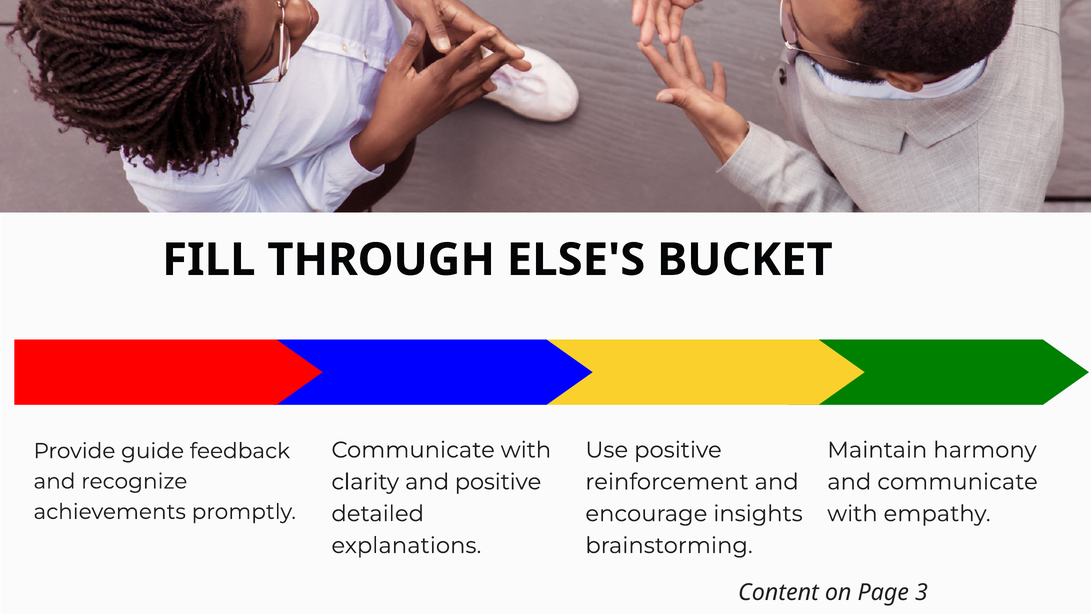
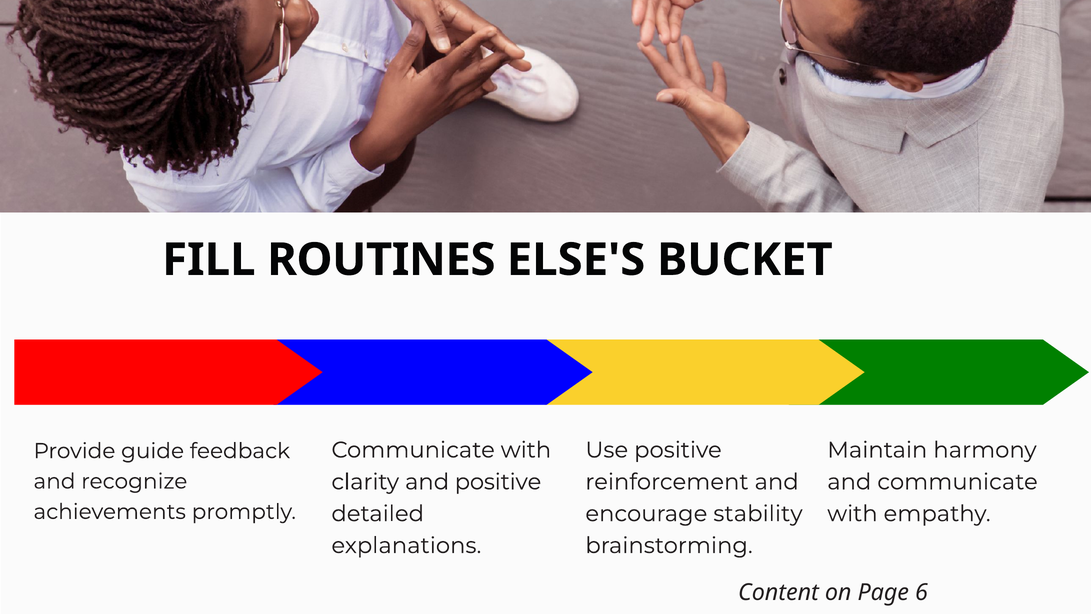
THROUGH: THROUGH -> ROUTINES (381, 260)
insights: insights -> stability (758, 513)
3: 3 -> 6 (922, 592)
